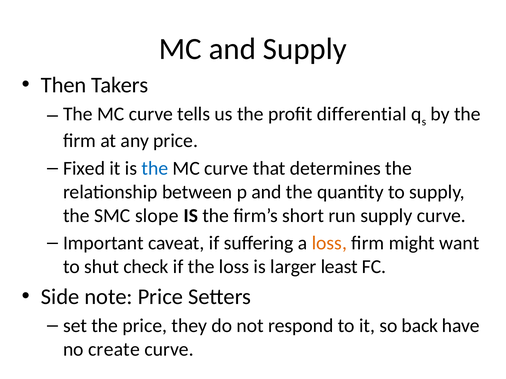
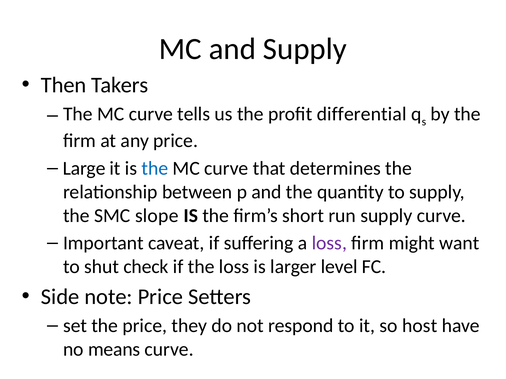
Fixed: Fixed -> Large (84, 169)
loss colour: orange -> purple (329, 243)
least: least -> level (339, 267)
back: back -> host (420, 326)
create: create -> means (114, 350)
